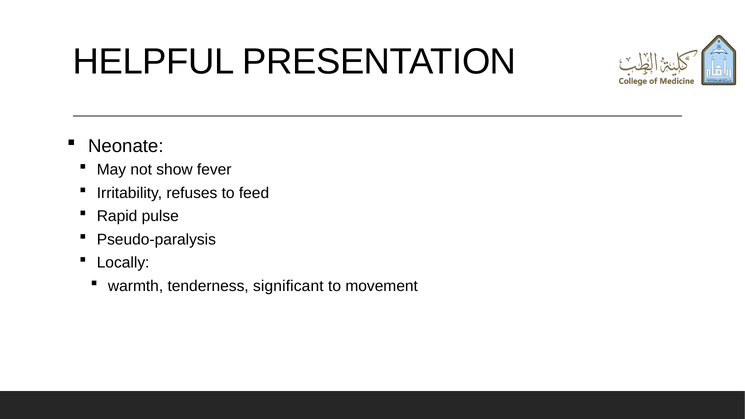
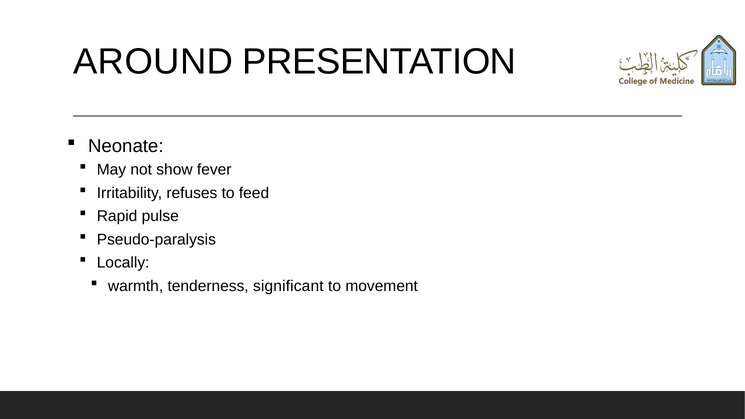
HELPFUL: HELPFUL -> AROUND (153, 62)
